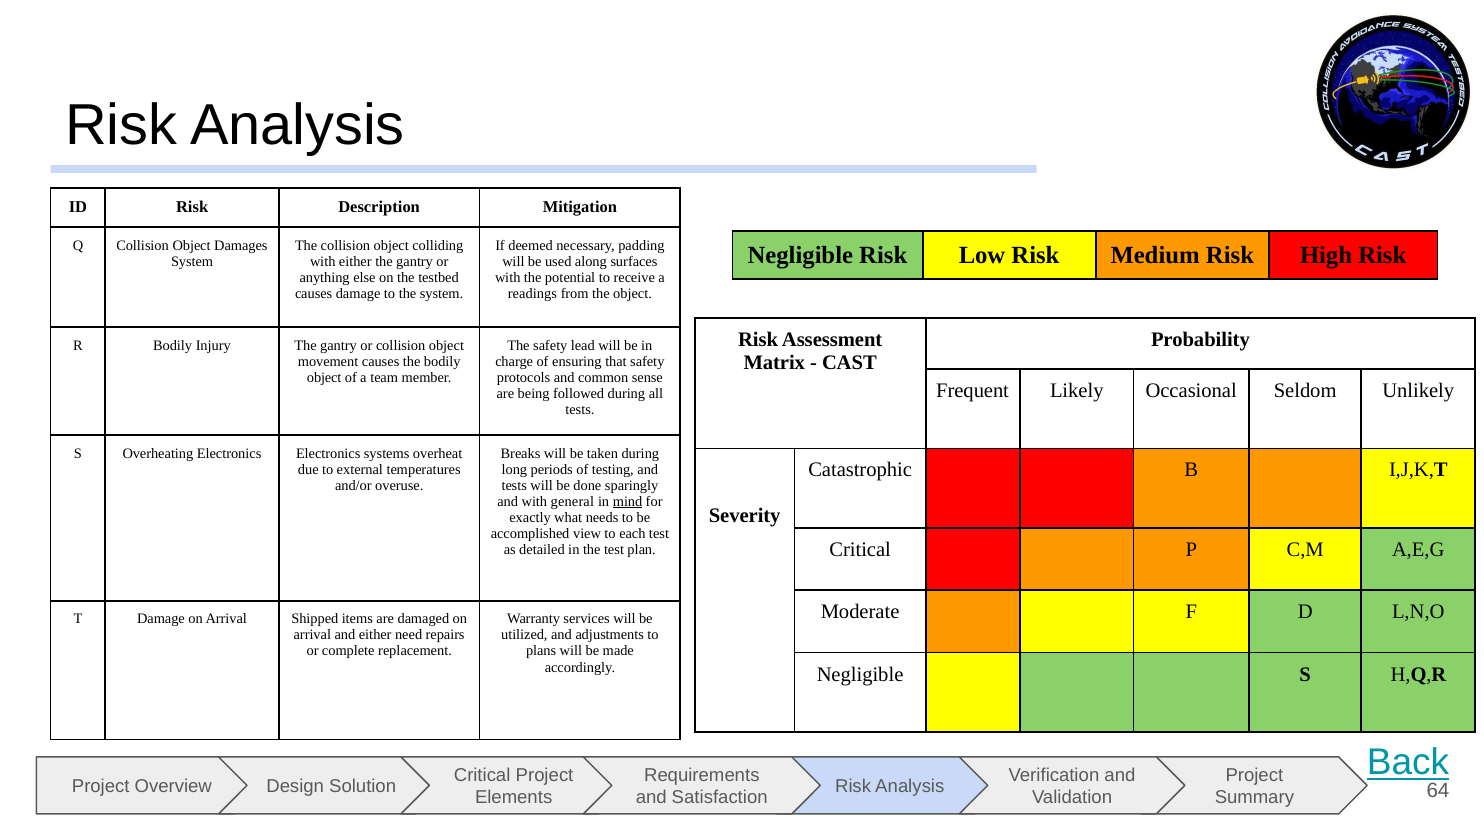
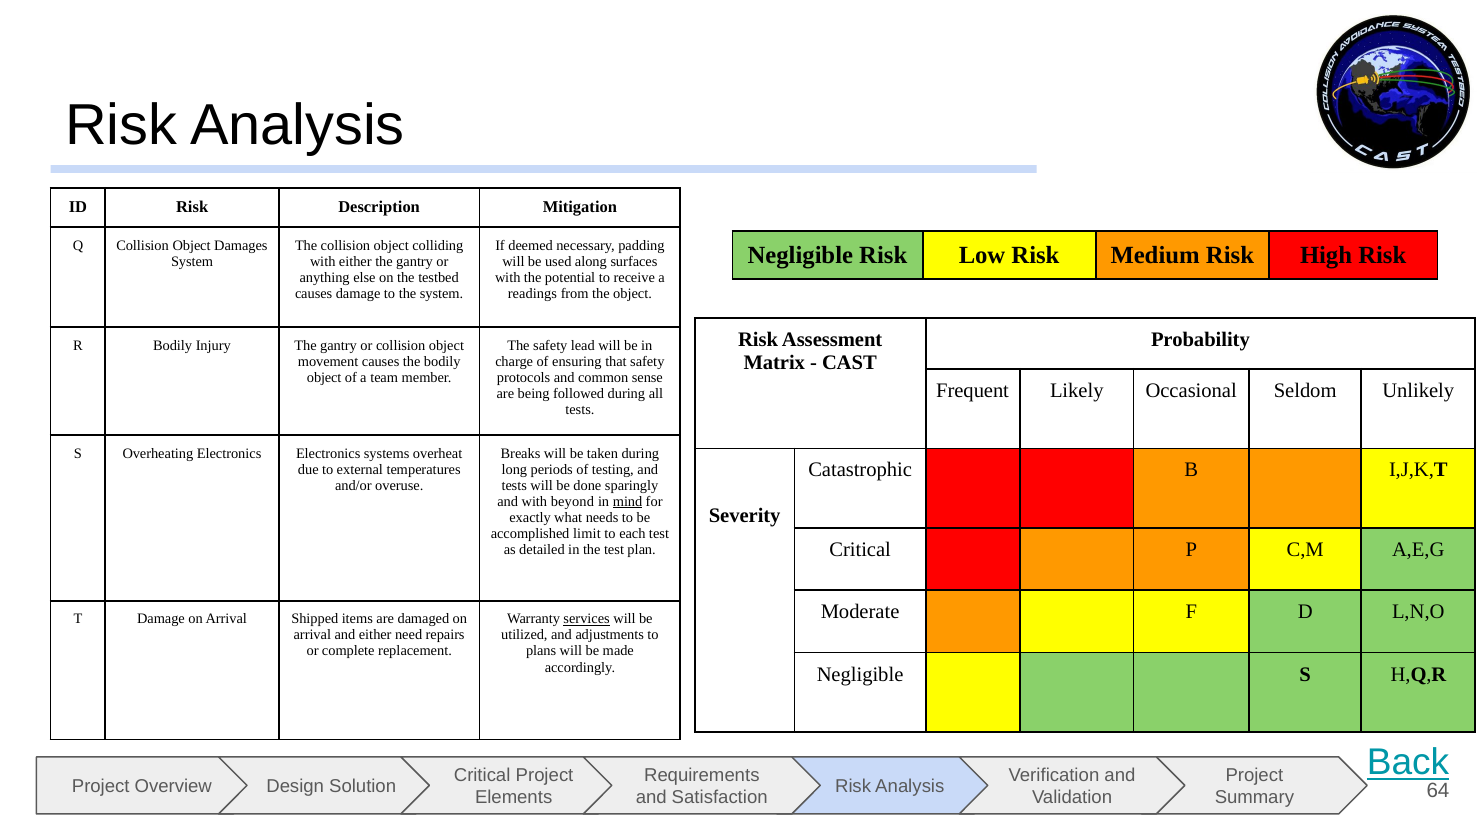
general: general -> beyond (572, 501)
view: view -> limit (587, 534)
services underline: none -> present (587, 619)
